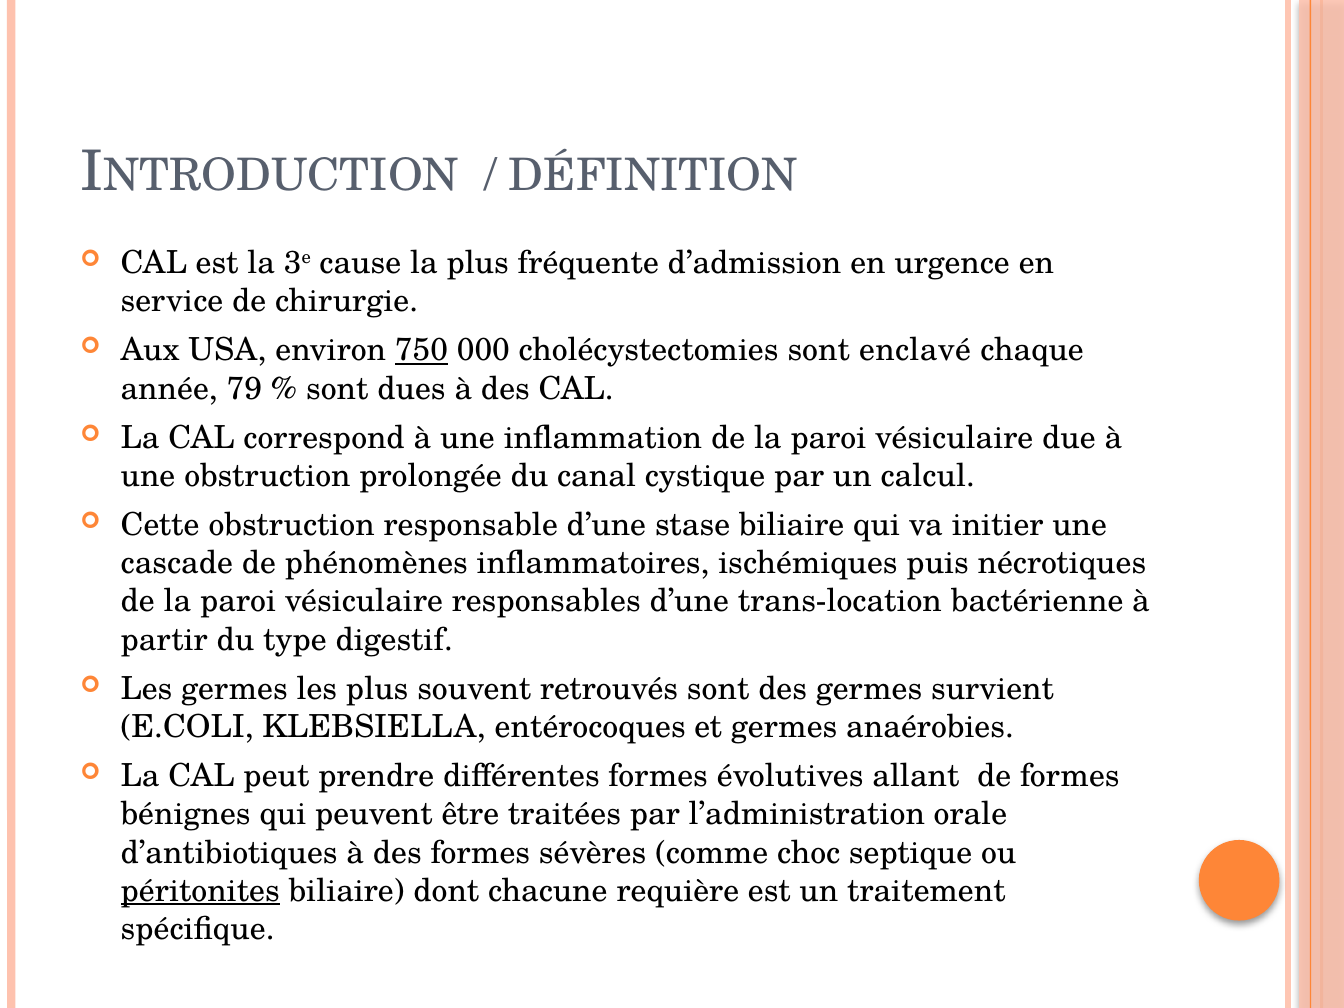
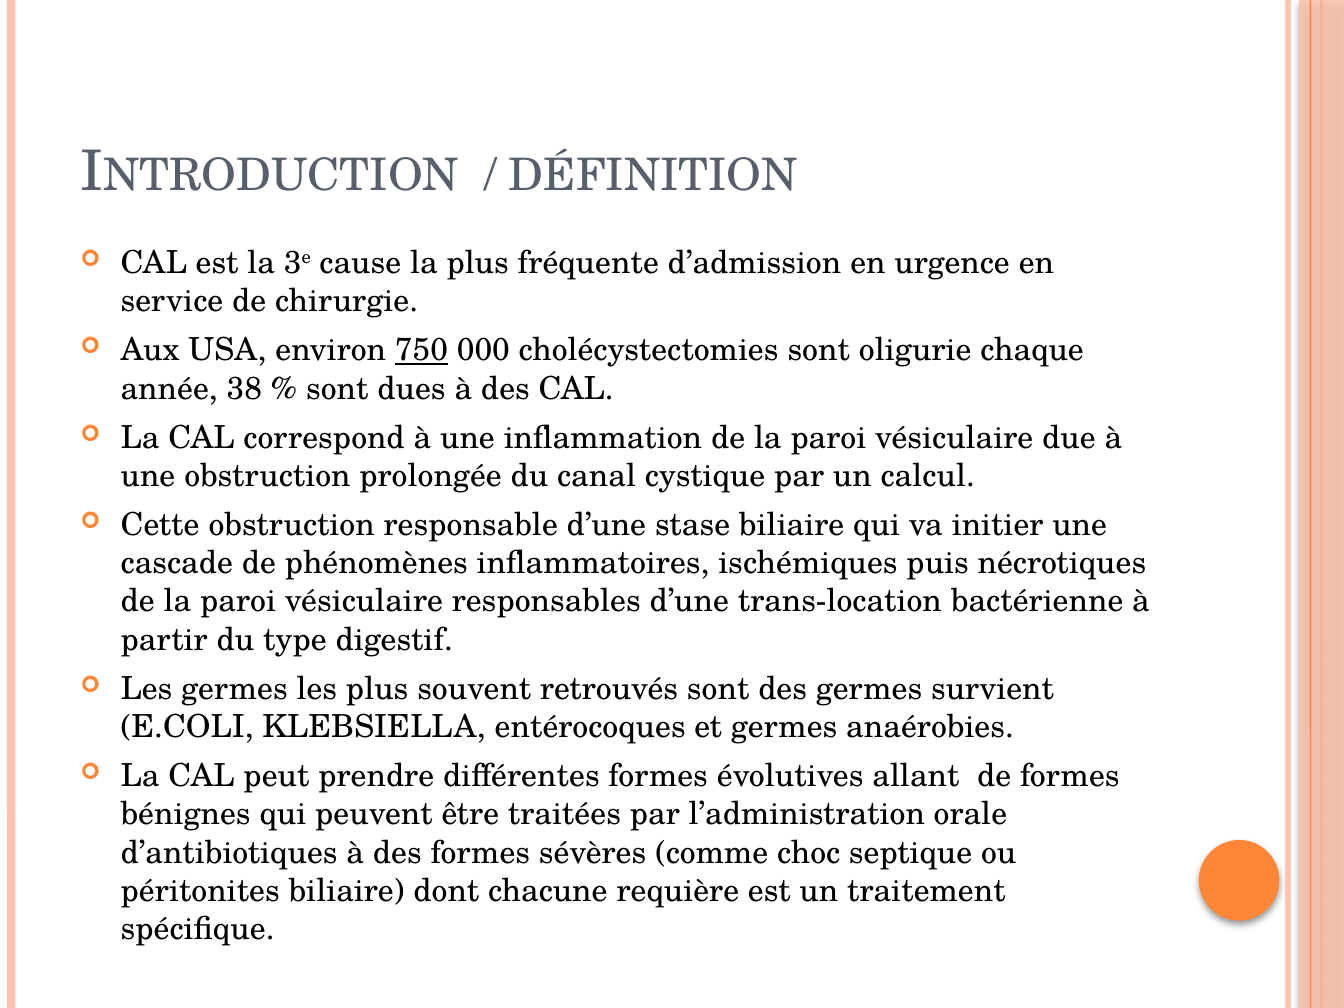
enclavé: enclavé -> oligurie (915, 350)
79: 79 -> 38 (244, 389)
péritonites underline: present -> none (200, 891)
